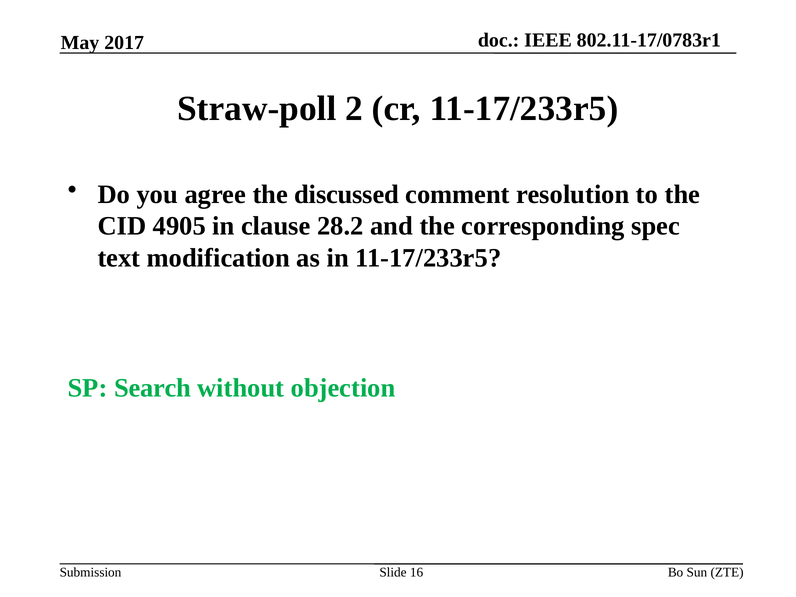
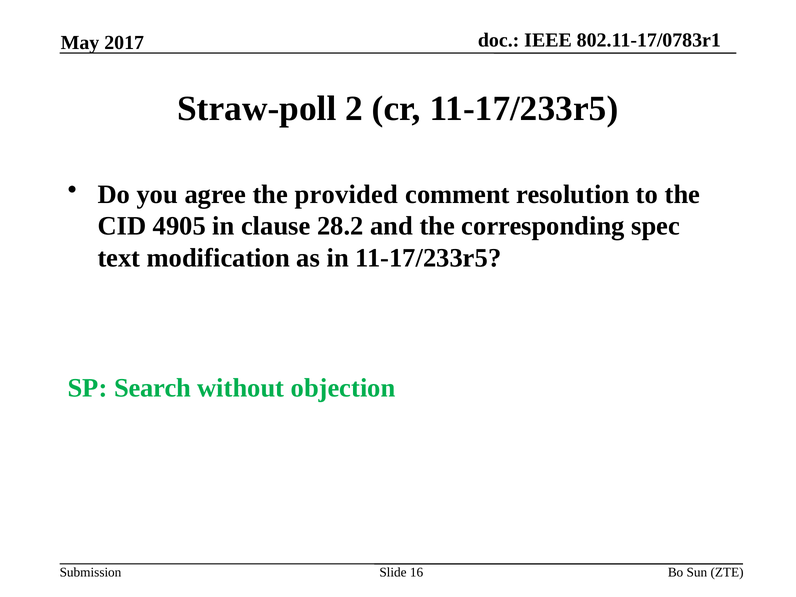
discussed: discussed -> provided (346, 194)
